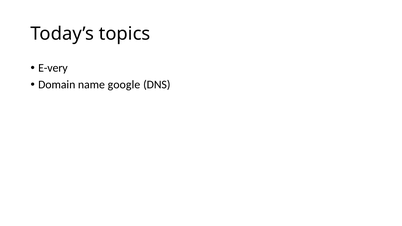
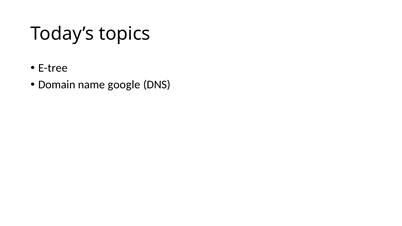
E-very: E-very -> E-tree (53, 68)
